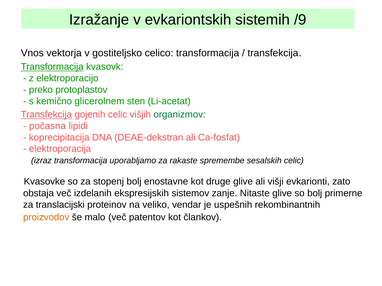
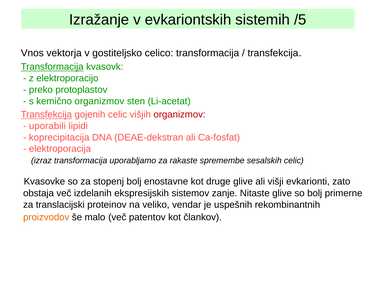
/9: /9 -> /5 (300, 20)
kemično glicerolnem: glicerolnem -> organizmov (99, 101)
organizmov colour: green -> red (180, 115)
počasna: počasna -> uporabili (47, 126)
